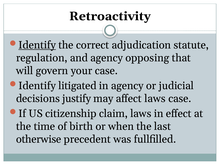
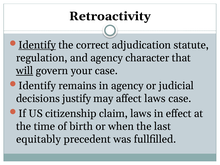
opposing: opposing -> character (147, 58)
will underline: none -> present (25, 71)
litigated: litigated -> remains (77, 86)
otherwise: otherwise -> equitably (39, 139)
